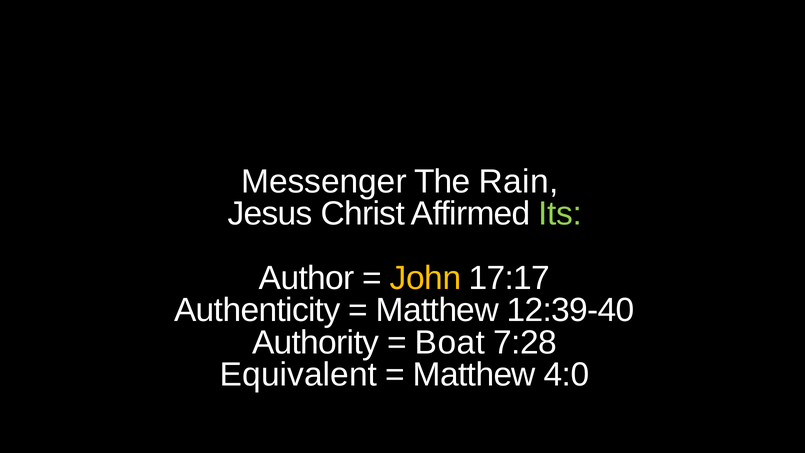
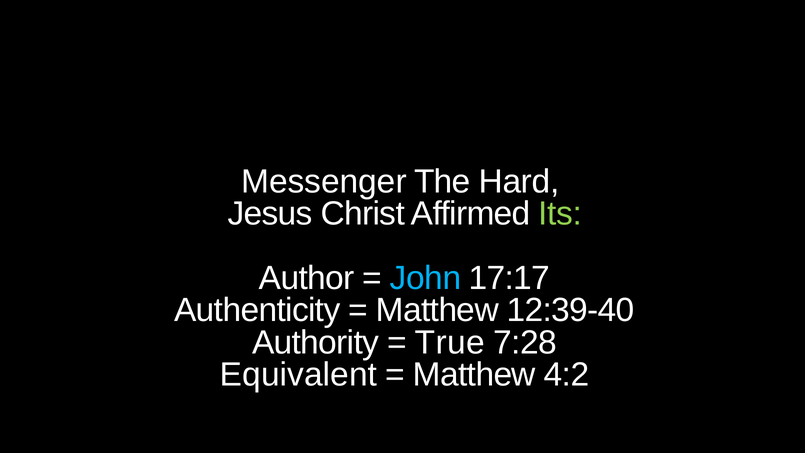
Rain: Rain -> Hard (519, 181)
John colour: yellow -> light blue (425, 278)
Boat: Boat -> True (450, 342)
4:0: 4:0 -> 4:2 (567, 375)
